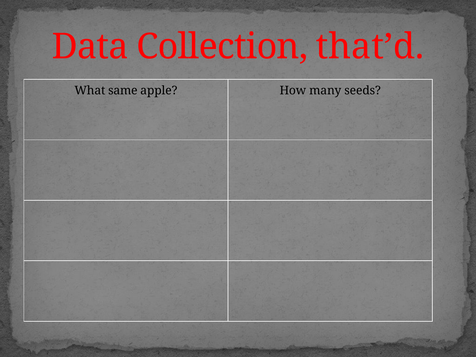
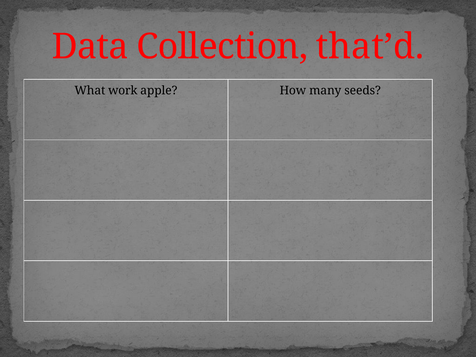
same: same -> work (123, 90)
